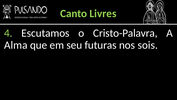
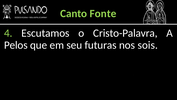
Livres: Livres -> Fonte (103, 13)
Alma: Alma -> Pelos (16, 45)
